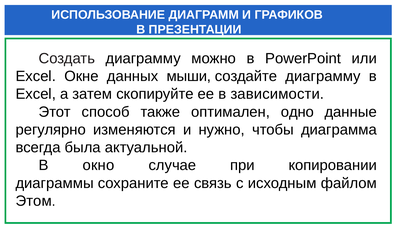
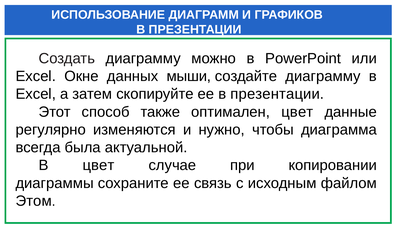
ее в зависимости: зависимости -> презентации (277, 94)
оптимален одно: одно -> цвет (297, 112)
В окно: окно -> цвет (98, 165)
